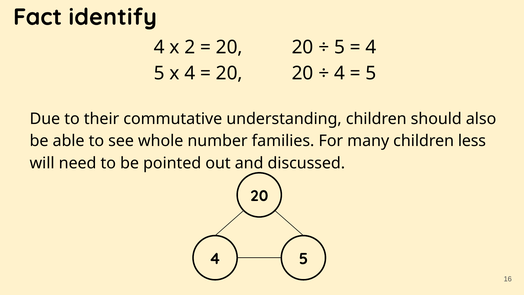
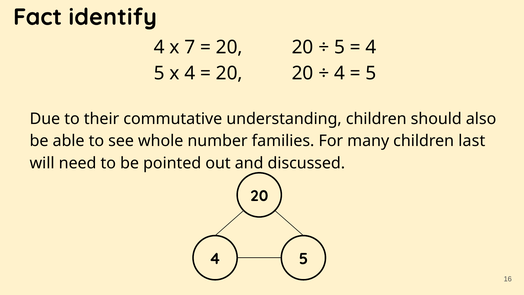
2: 2 -> 7 (190, 47)
less: less -> last (472, 141)
